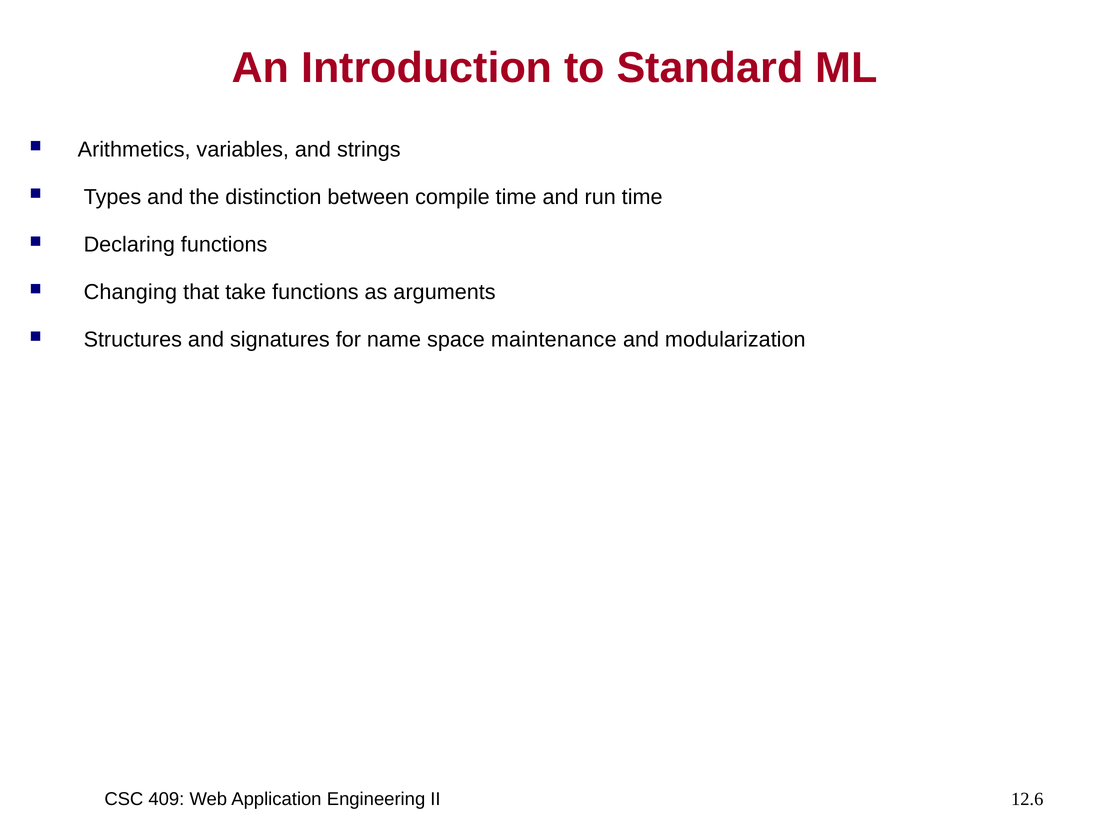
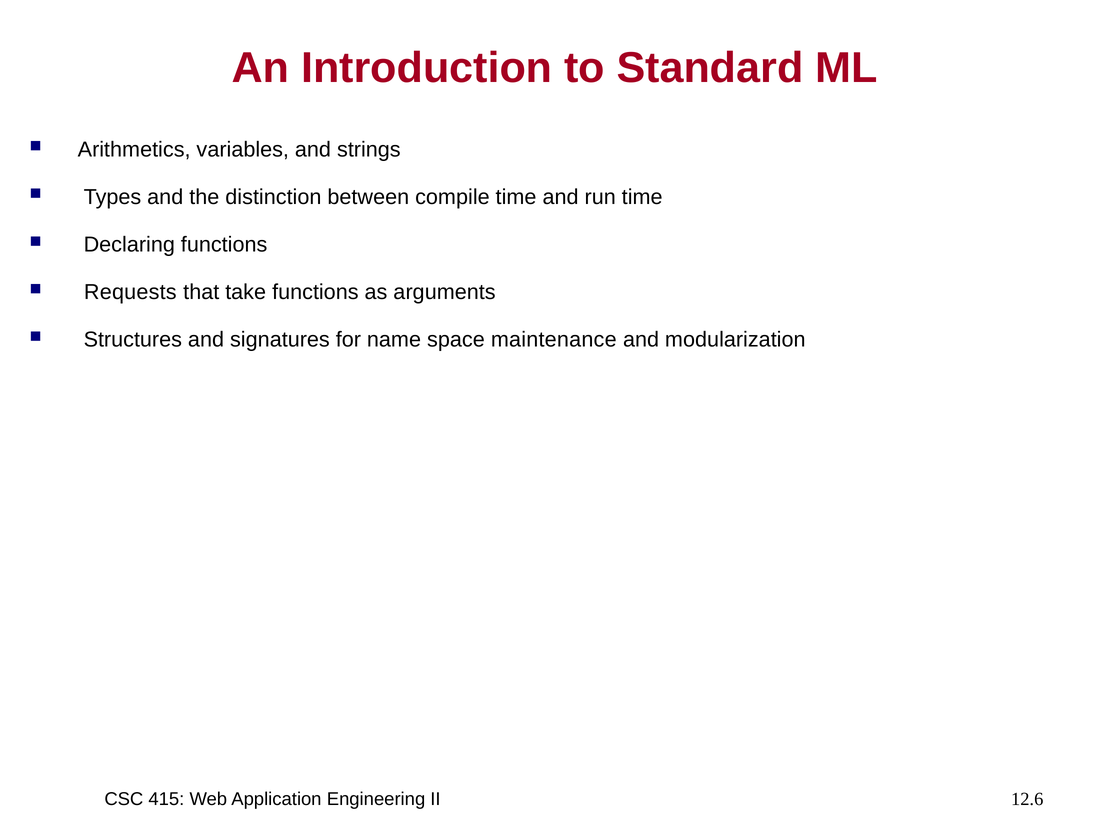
Changing: Changing -> Requests (130, 292)
409: 409 -> 415 (166, 799)
